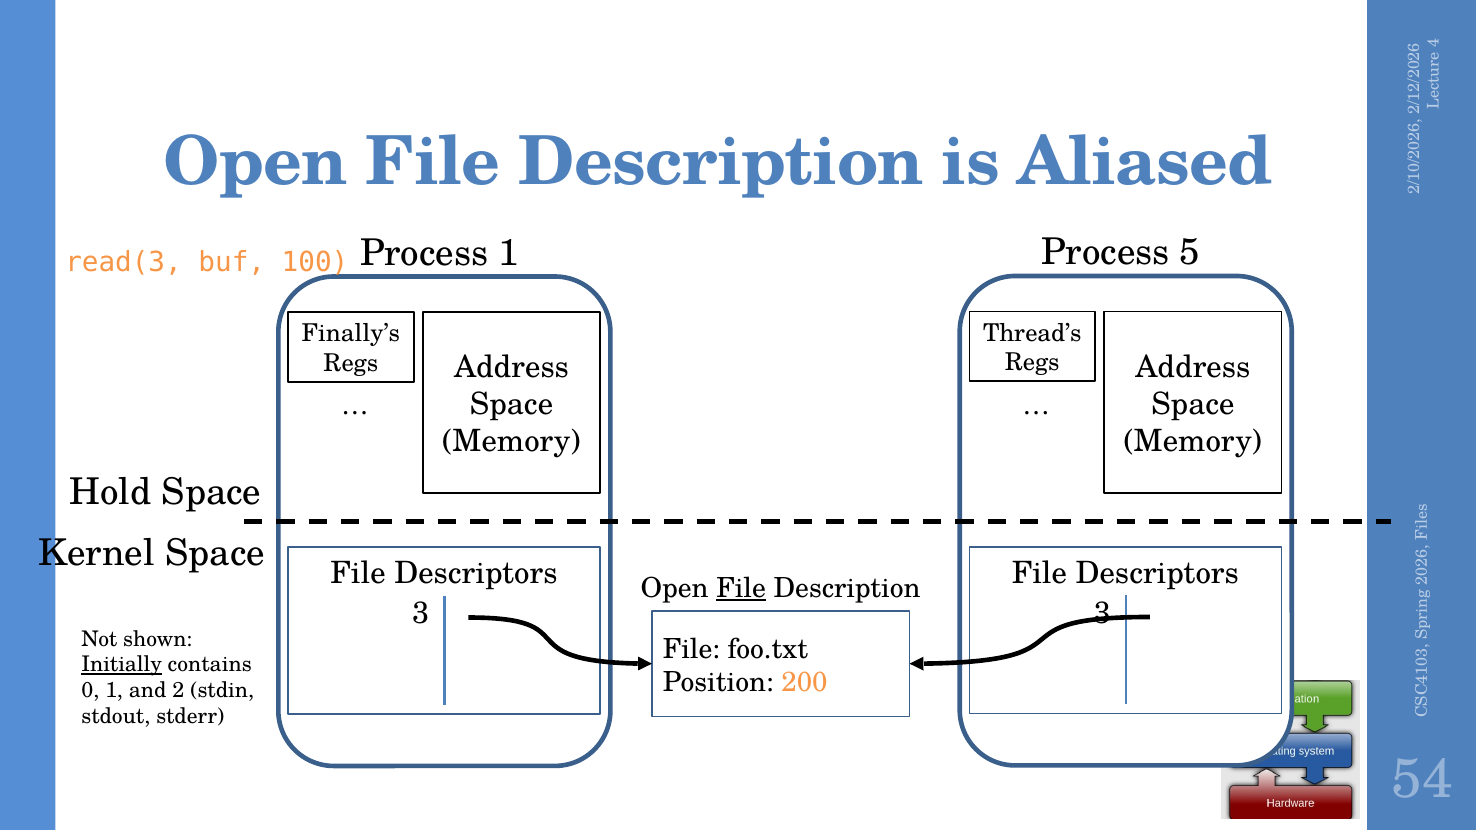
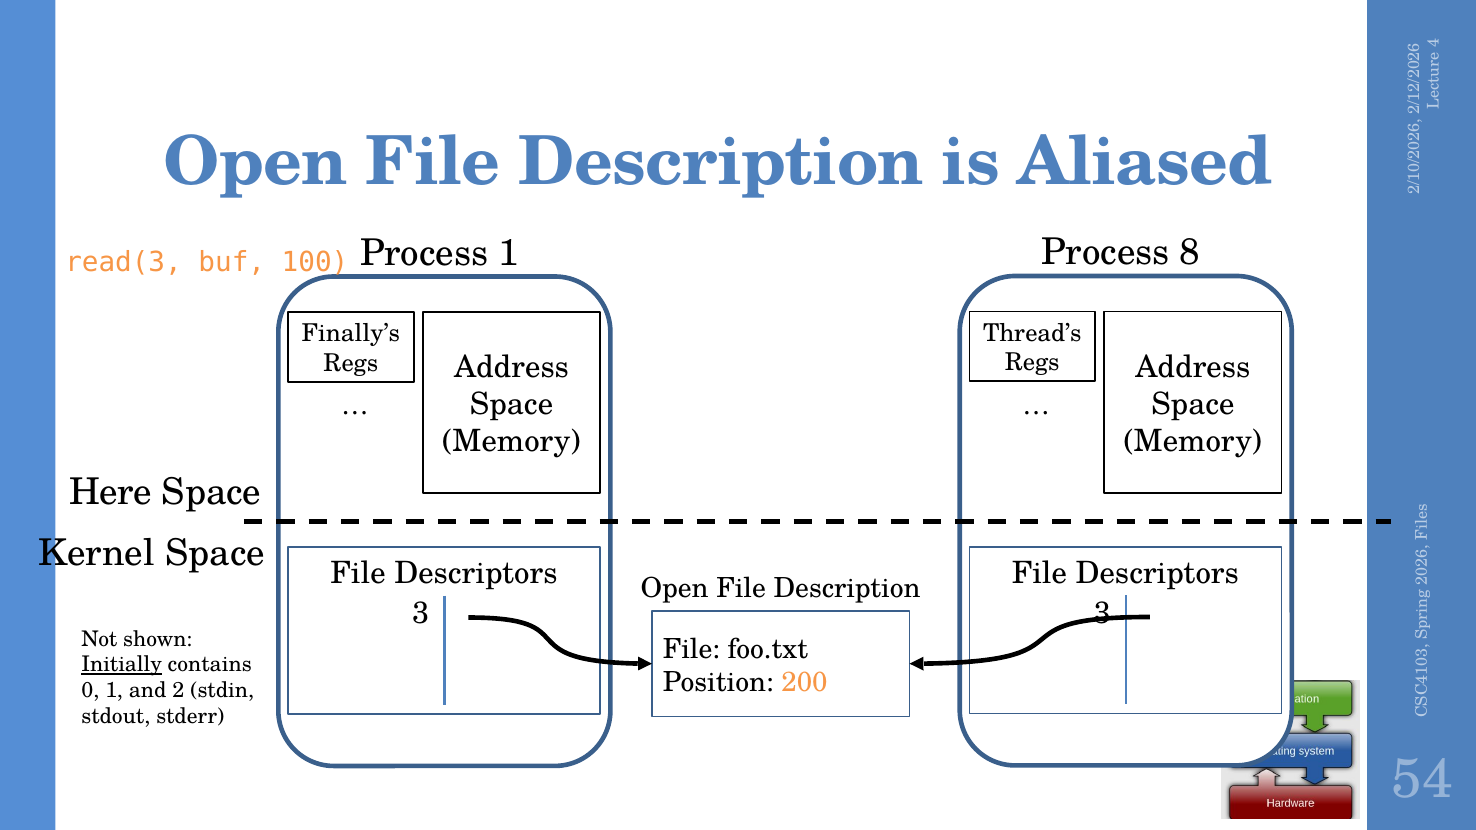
5: 5 -> 8 (1190, 253)
Hold: Hold -> Here (111, 492)
File underline: present -> none (741, 588)
